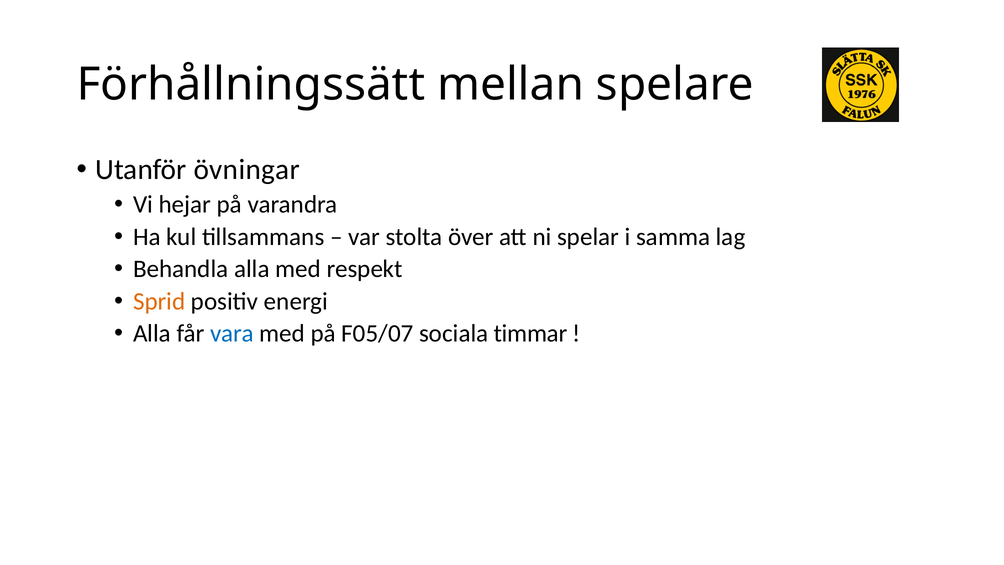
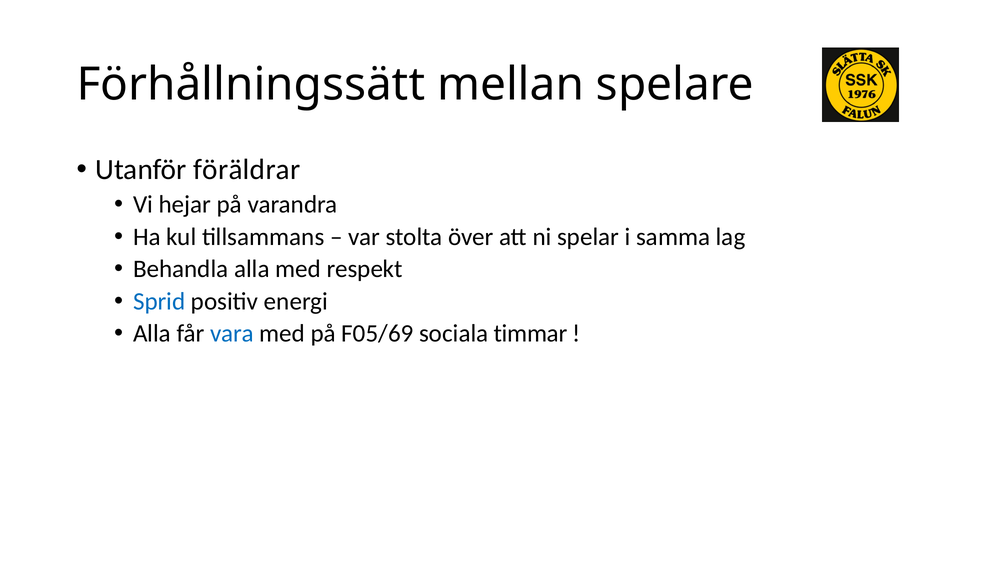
övningar: övningar -> föräldrar (247, 170)
Sprid colour: orange -> blue (159, 301)
F05/07: F05/07 -> F05/69 (377, 334)
